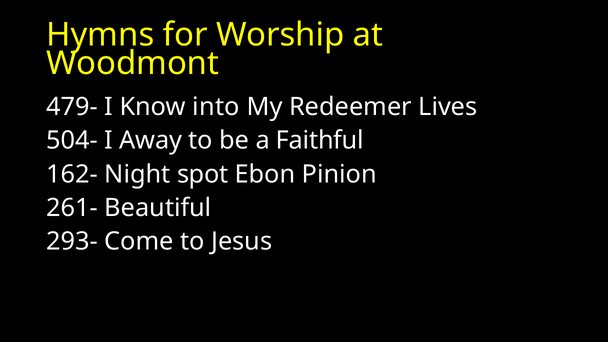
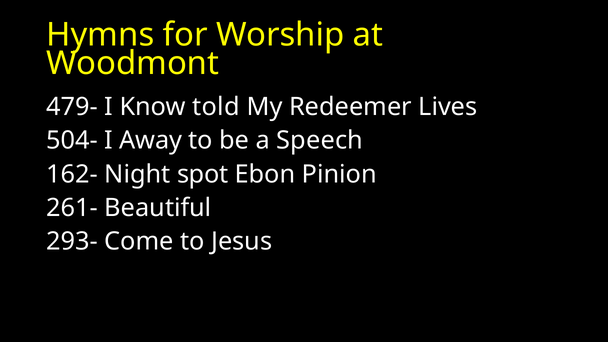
into: into -> told (216, 107)
Faithful: Faithful -> Speech (320, 141)
